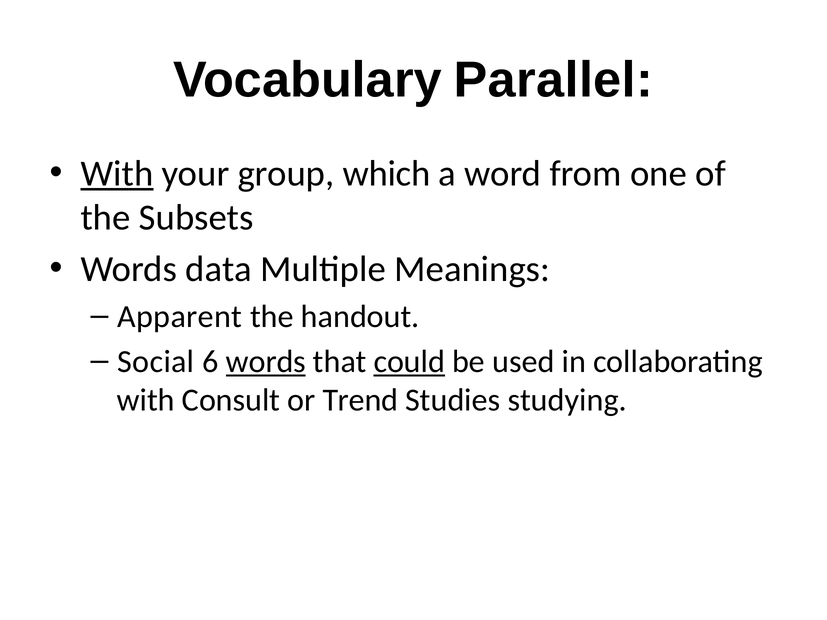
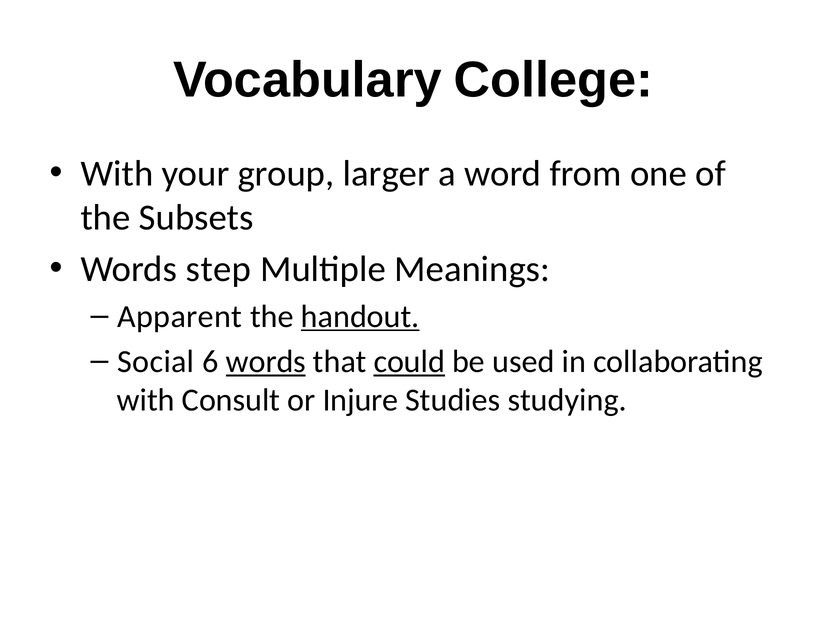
Parallel: Parallel -> College (554, 80)
With underline: present -> none (117, 173)
which: which -> larger (386, 173)
data: data -> step (218, 269)
handout underline: none -> present (360, 317)
Trend: Trend -> Injure (360, 400)
